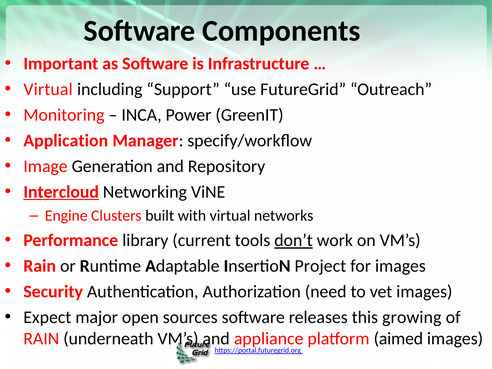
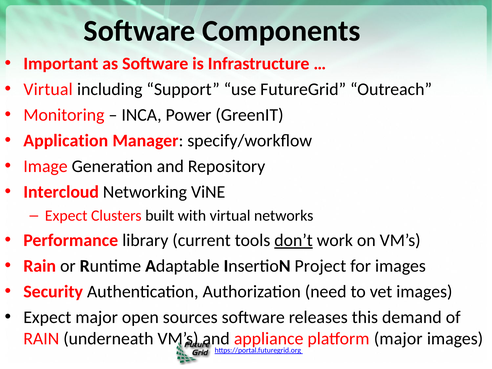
Intercloud underline: present -> none (61, 192)
Engine: Engine -> Expect (66, 216)
growing: growing -> demand (412, 317)
platform aimed: aimed -> major (398, 339)
